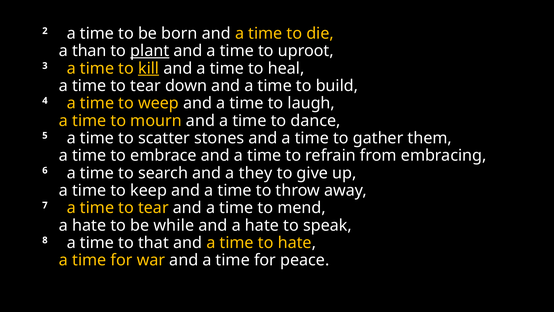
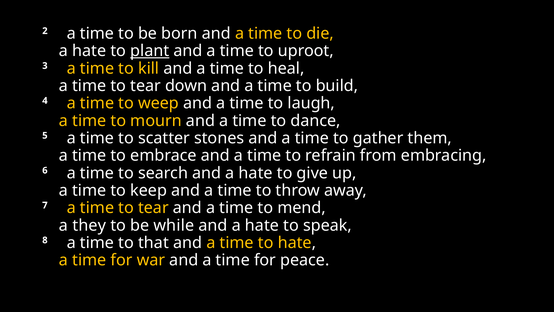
than: than -> hate (89, 51)
kill underline: present -> none (149, 68)
search and a they: they -> hate (256, 173)
hate: hate -> they (89, 225)
